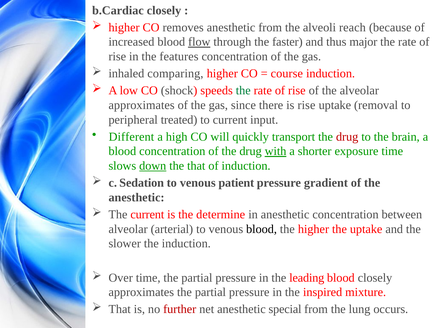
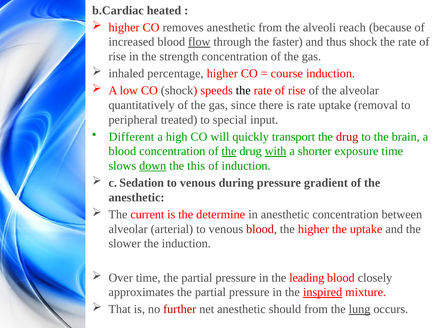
b.Cardiac closely: closely -> heated (164, 10)
thus major: major -> shock (363, 42)
features: features -> strength (179, 56)
comparing: comparing -> percentage (175, 73)
the colour: green -> black (243, 90)
approximates: approximates -> quantitatively (142, 105)
is rise: rise -> rate (307, 105)
to current: current -> special (230, 120)
the underline: none -> present (229, 151)
the that: that -> this (196, 166)
patient: patient -> during (236, 183)
blood colour: black -> red (262, 229)
inspired underline: none -> present (323, 292)
special: special -> should (285, 309)
lung underline: none -> present (360, 309)
